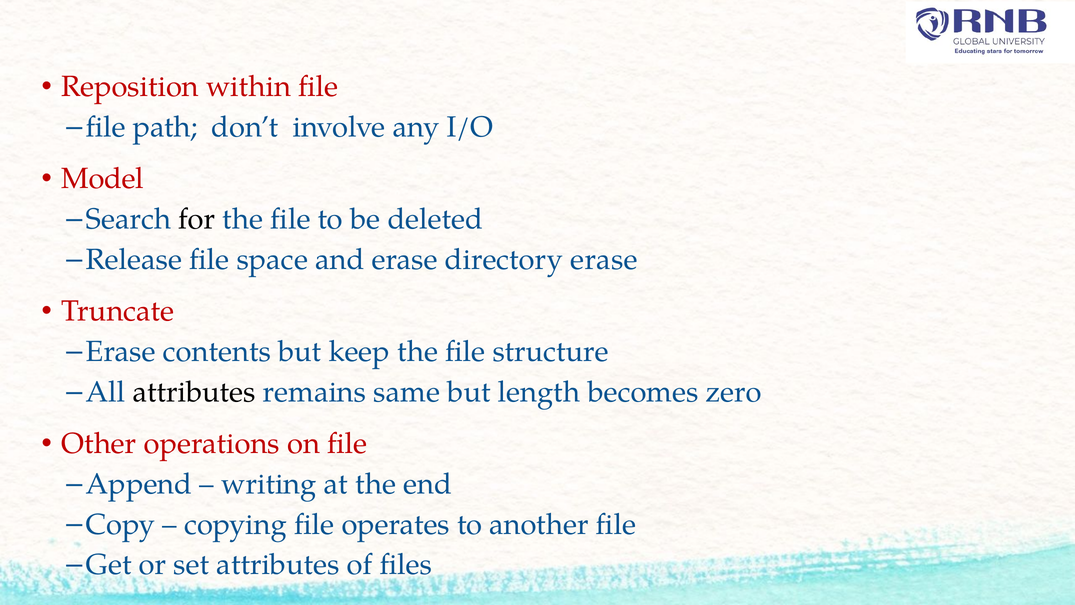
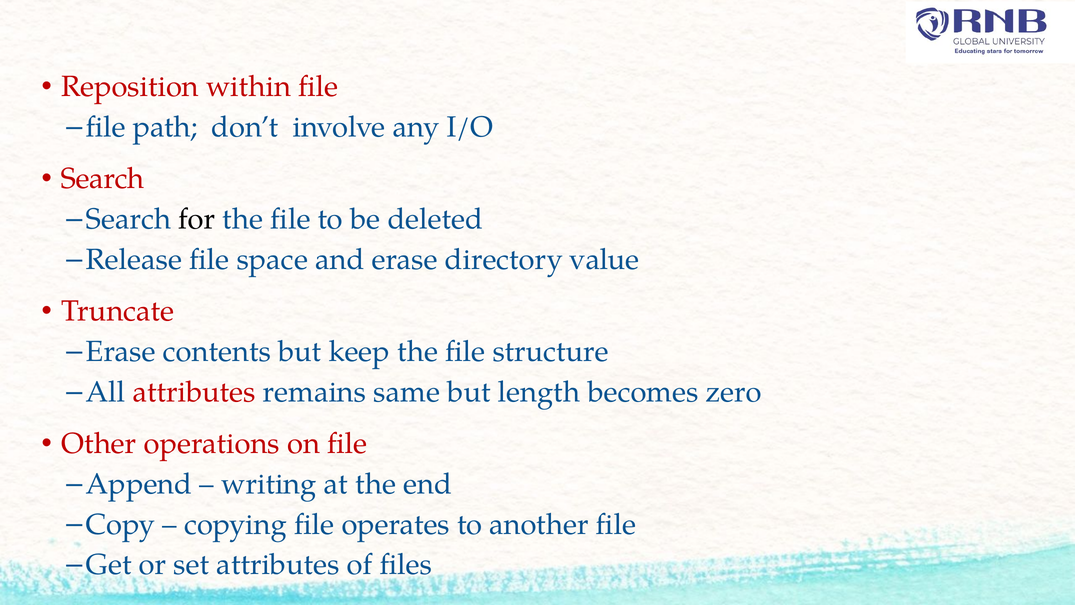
Model: Model -> Search (103, 179)
directory erase: erase -> value (604, 260)
attributes colour: black -> red (194, 392)
